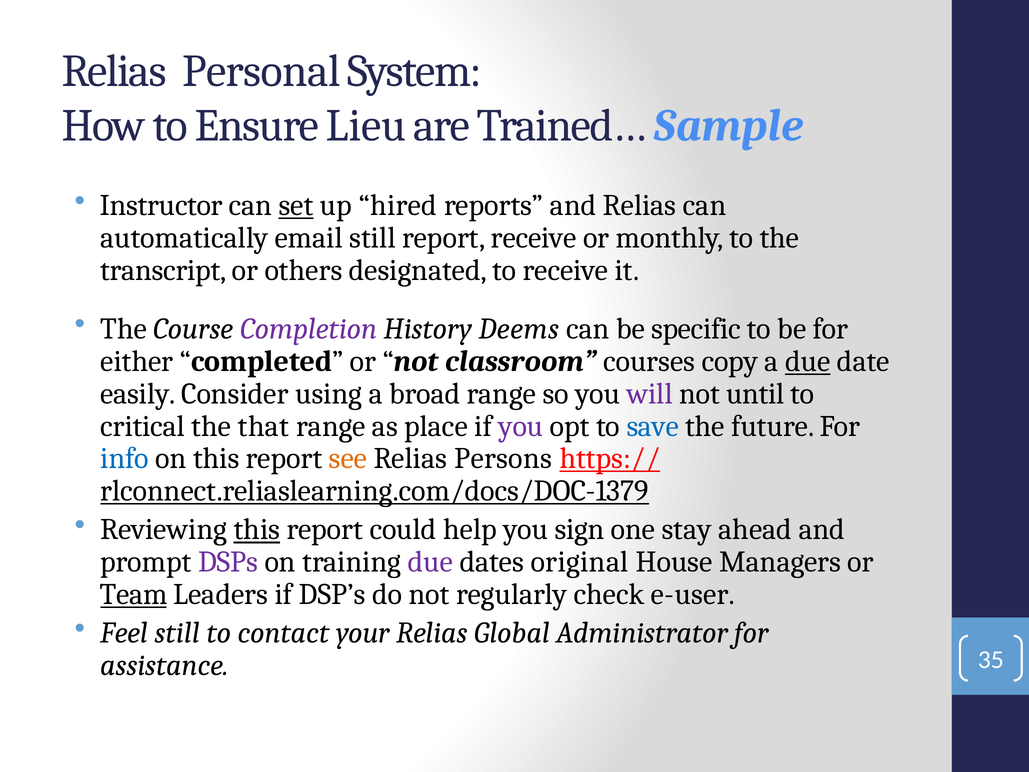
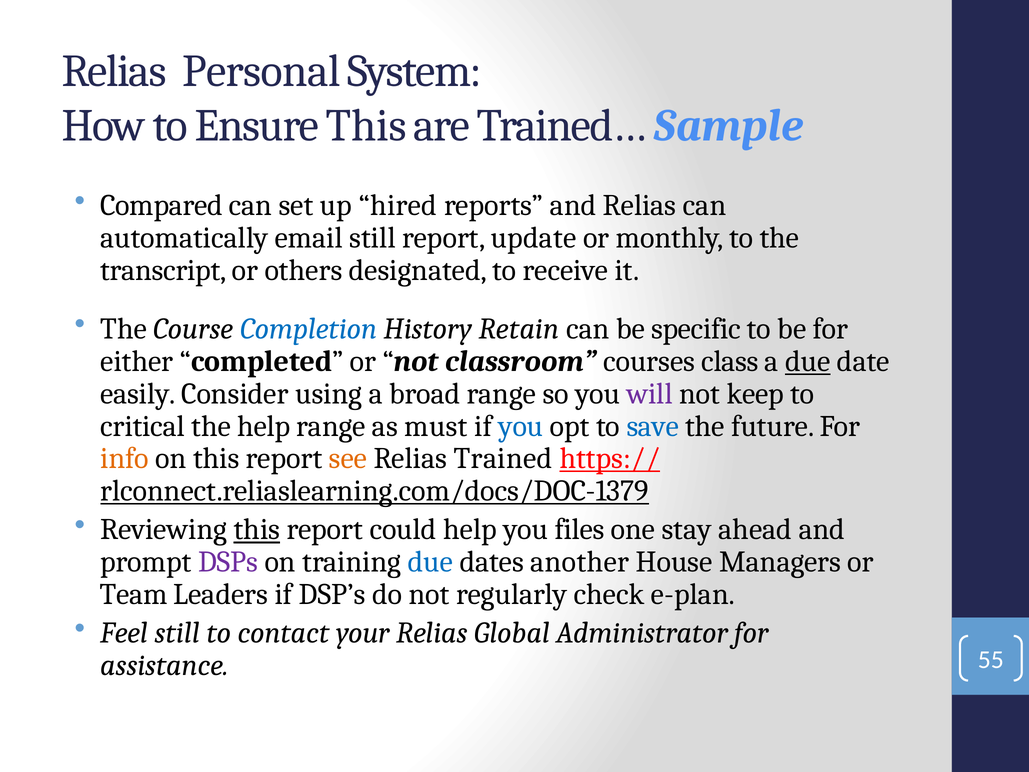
Ensure Lieu: Lieu -> This (366, 126)
Instructor: Instructor -> Compared (161, 205)
set underline: present -> none (296, 205)
report receive: receive -> update (534, 238)
Completion colour: purple -> blue (309, 329)
Deems: Deems -> Retain (519, 329)
copy: copy -> class (730, 361)
until: until -> keep (755, 394)
the that: that -> help (264, 426)
place: place -> must (436, 426)
you colour: purple -> blue (521, 426)
info colour: blue -> orange (125, 458)
Persons: Persons -> Trained (503, 458)
sign: sign -> files (580, 529)
due colour: purple -> blue (430, 562)
original: original -> another (580, 562)
Team underline: present -> none (134, 594)
e-user: e-user -> e-plan (693, 594)
35: 35 -> 55 (991, 660)
